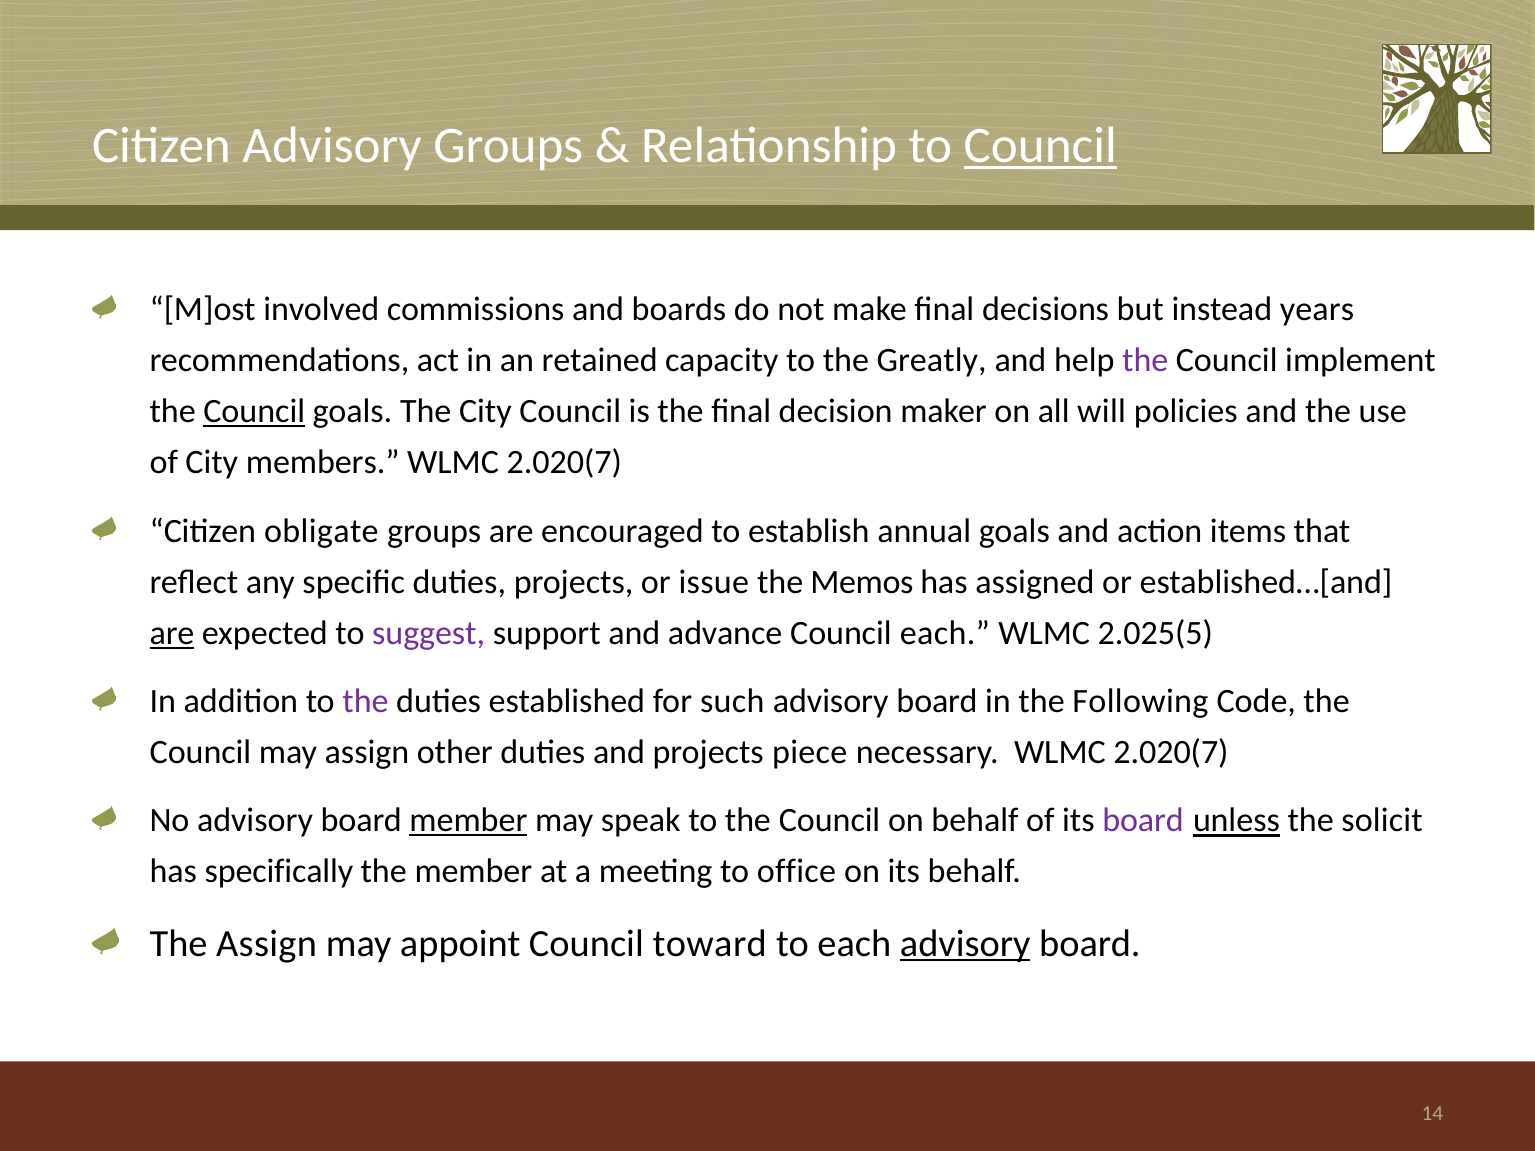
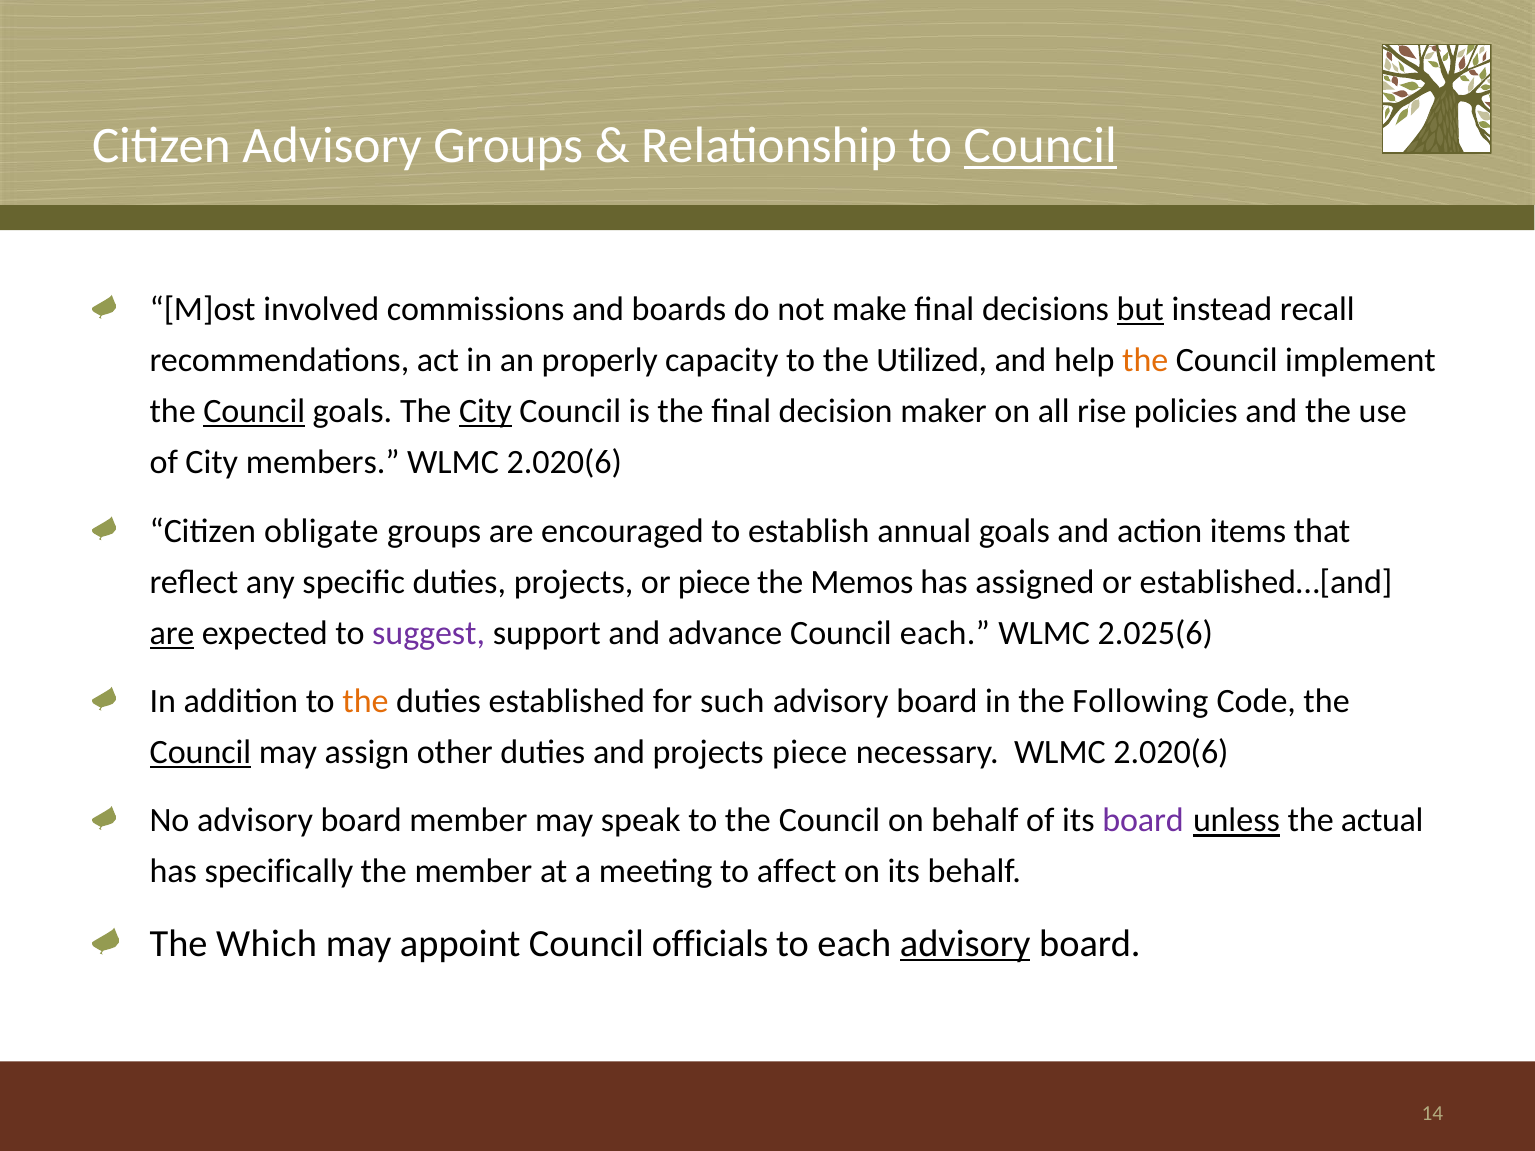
but underline: none -> present (1140, 309)
years: years -> recall (1317, 309)
retained: retained -> properly (600, 360)
Greatly: Greatly -> Utilized (932, 360)
the colour: purple -> orange (1145, 360)
City underline: none -> present (485, 412)
will: will -> rise (1102, 412)
2.020(7: 2.020(7 -> 2.020(6 (564, 463)
or issue: issue -> piece (714, 582)
2.025(5: 2.025(5 -> 2.025(6 (1155, 633)
the colour: purple -> orange (366, 701)
Council underline: none -> present (200, 752)
necessary WLMC 2.020(7: 2.020(7 -> 2.020(6 (1171, 752)
member underline: present -> none (468, 821)
solicit: solicit -> actual (1382, 821)
office: office -> affect (797, 872)
The Assign: Assign -> Which (267, 944)
toward: toward -> officials (710, 944)
